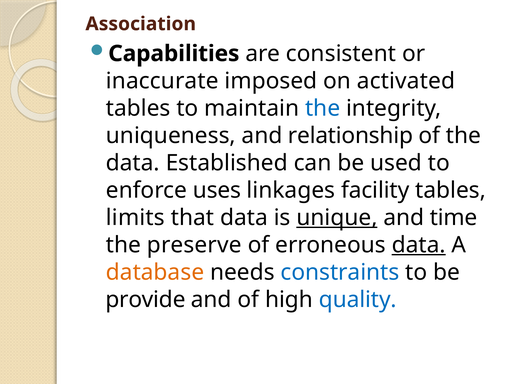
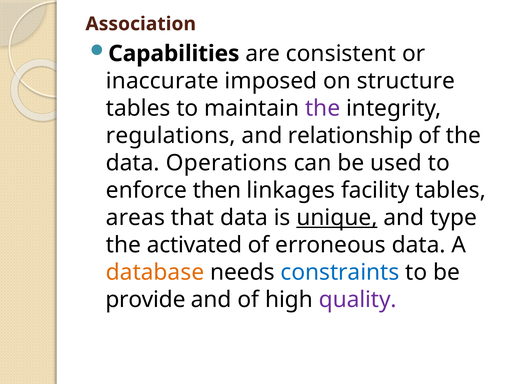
activated: activated -> structure (406, 81)
the colour: blue -> purple (323, 108)
uniqueness: uniqueness -> regulations (171, 136)
Established: Established -> Operations (227, 163)
uses: uses -> then (217, 190)
limits: limits -> areas (135, 218)
time: time -> type (454, 218)
preserve: preserve -> activated (194, 245)
data underline: present -> none (419, 245)
quality colour: blue -> purple (358, 300)
